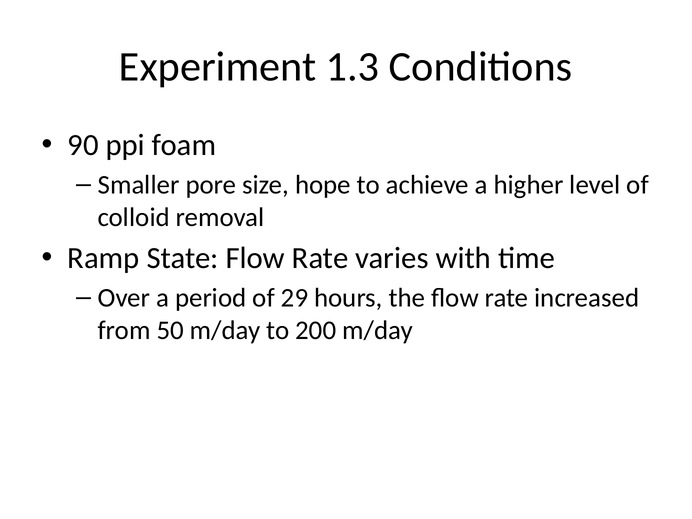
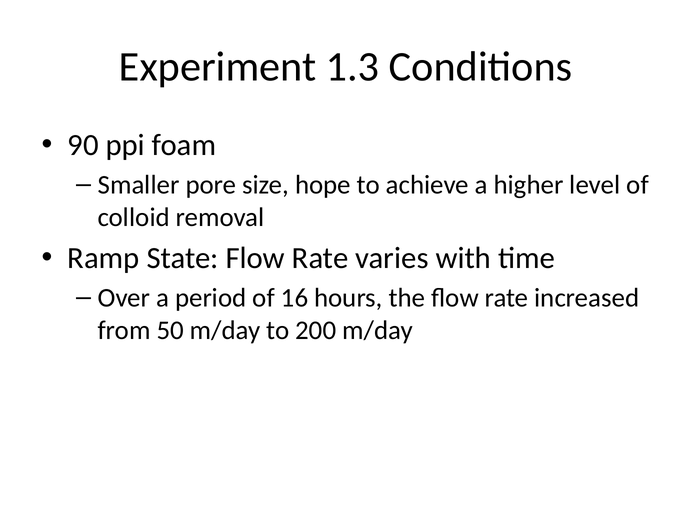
29: 29 -> 16 (295, 298)
